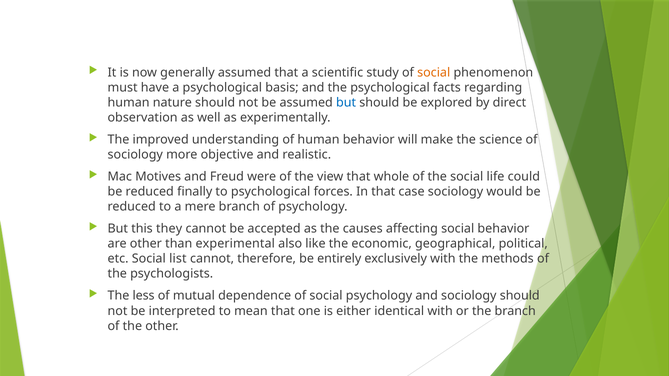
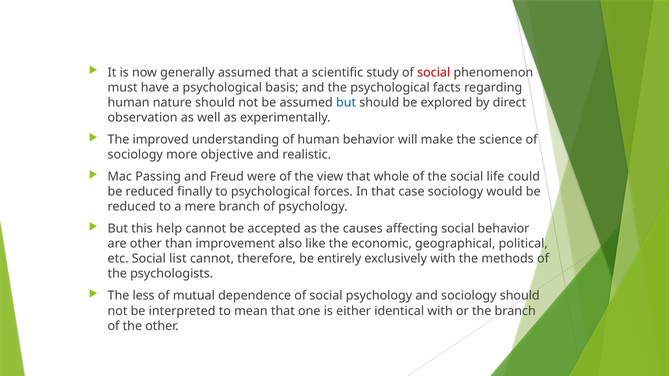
social colour: orange -> red (434, 73)
Motives: Motives -> Passing (158, 177)
they: they -> help (169, 229)
experimental: experimental -> improvement (235, 244)
